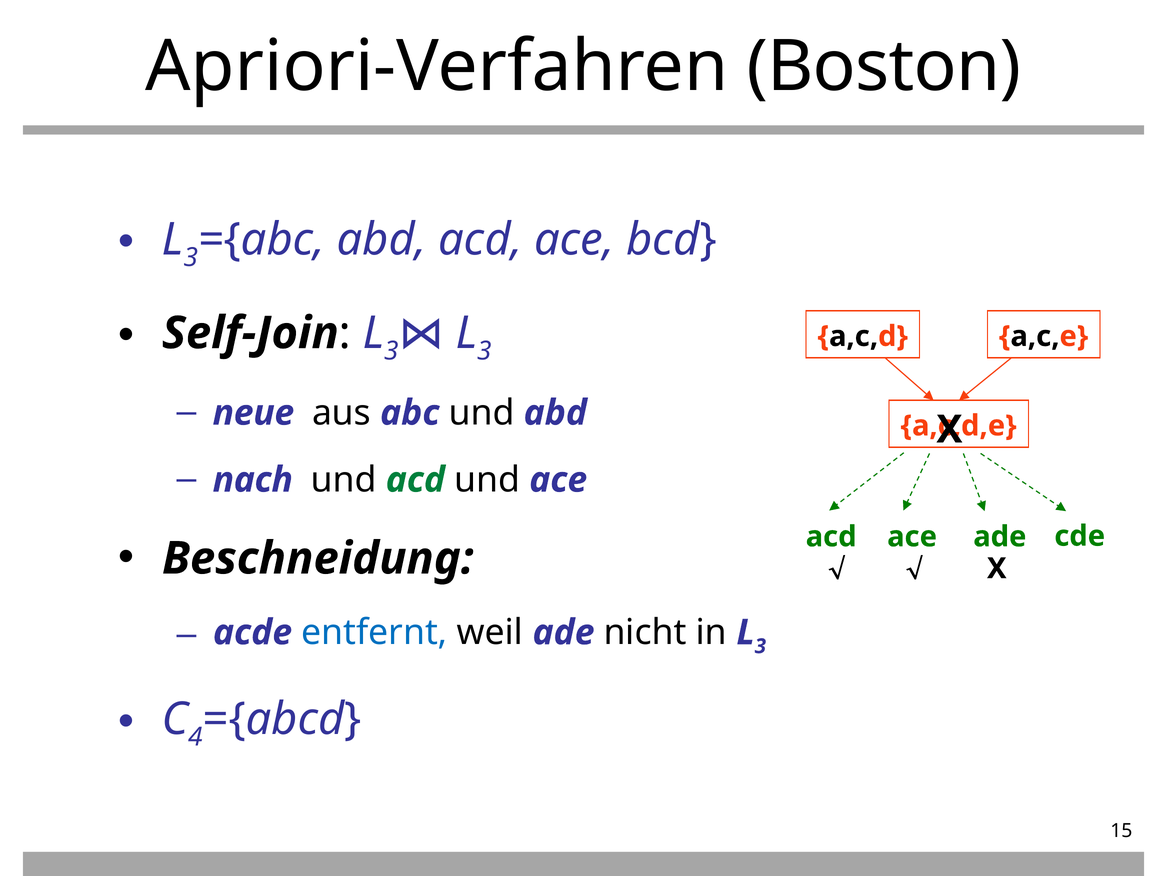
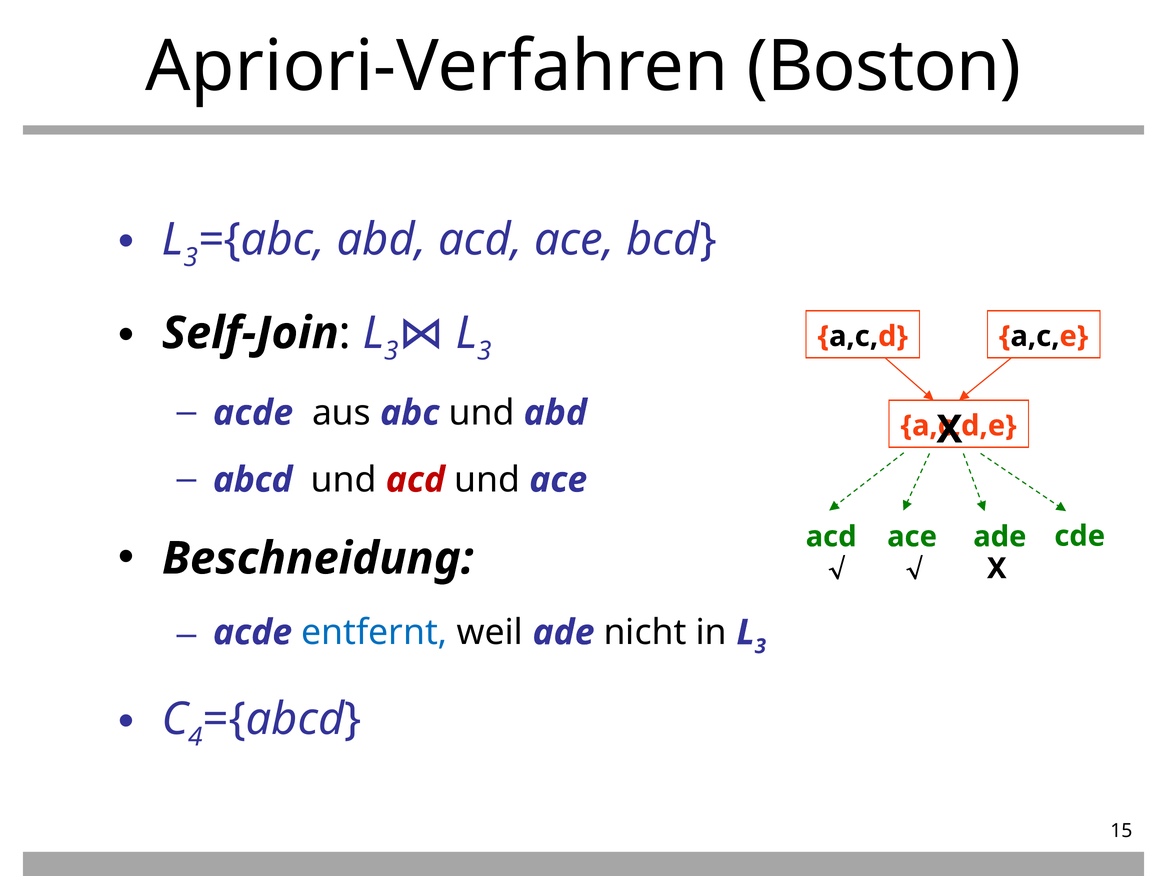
neue: neue -> acde (253, 413)
nach: nach -> abcd (253, 480)
acd colour: green -> red (415, 480)
